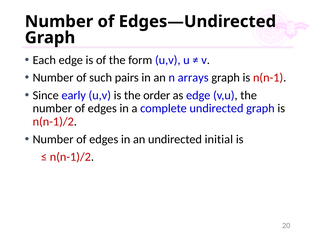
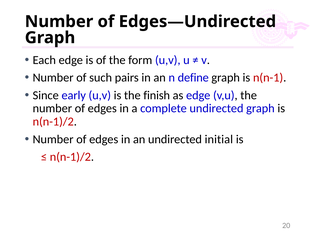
arrays: arrays -> define (193, 78)
order: order -> finish (157, 95)
